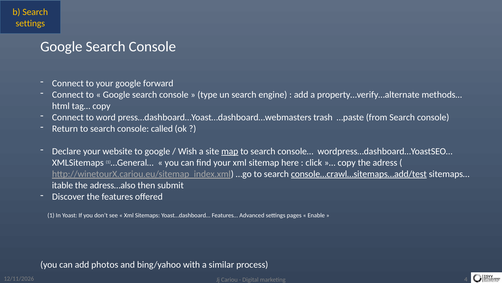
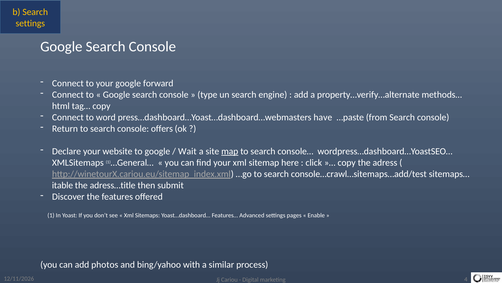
trash: trash -> have (323, 117)
called: called -> offers (162, 128)
Wish: Wish -> Wait (187, 151)
console…crawl…sitemaps…add/test underline: present -> none (359, 174)
adress…also: adress…also -> adress…title (113, 185)
